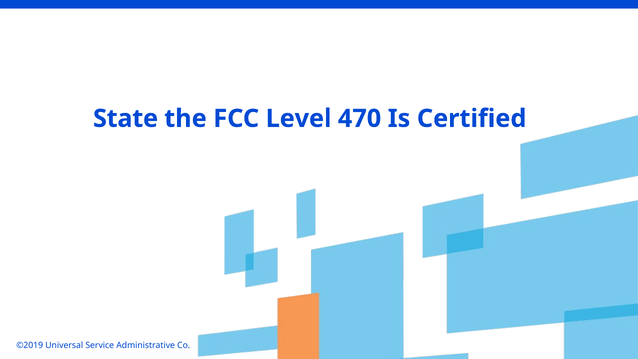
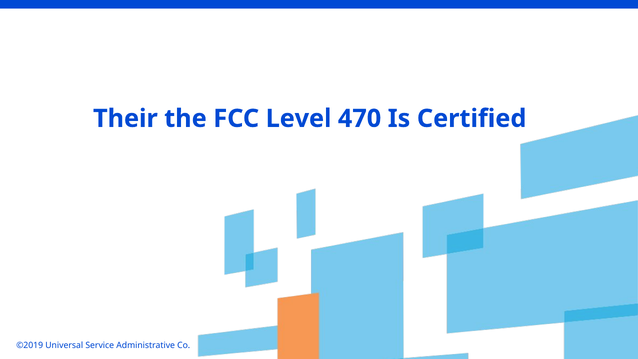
State: State -> Their (125, 119)
